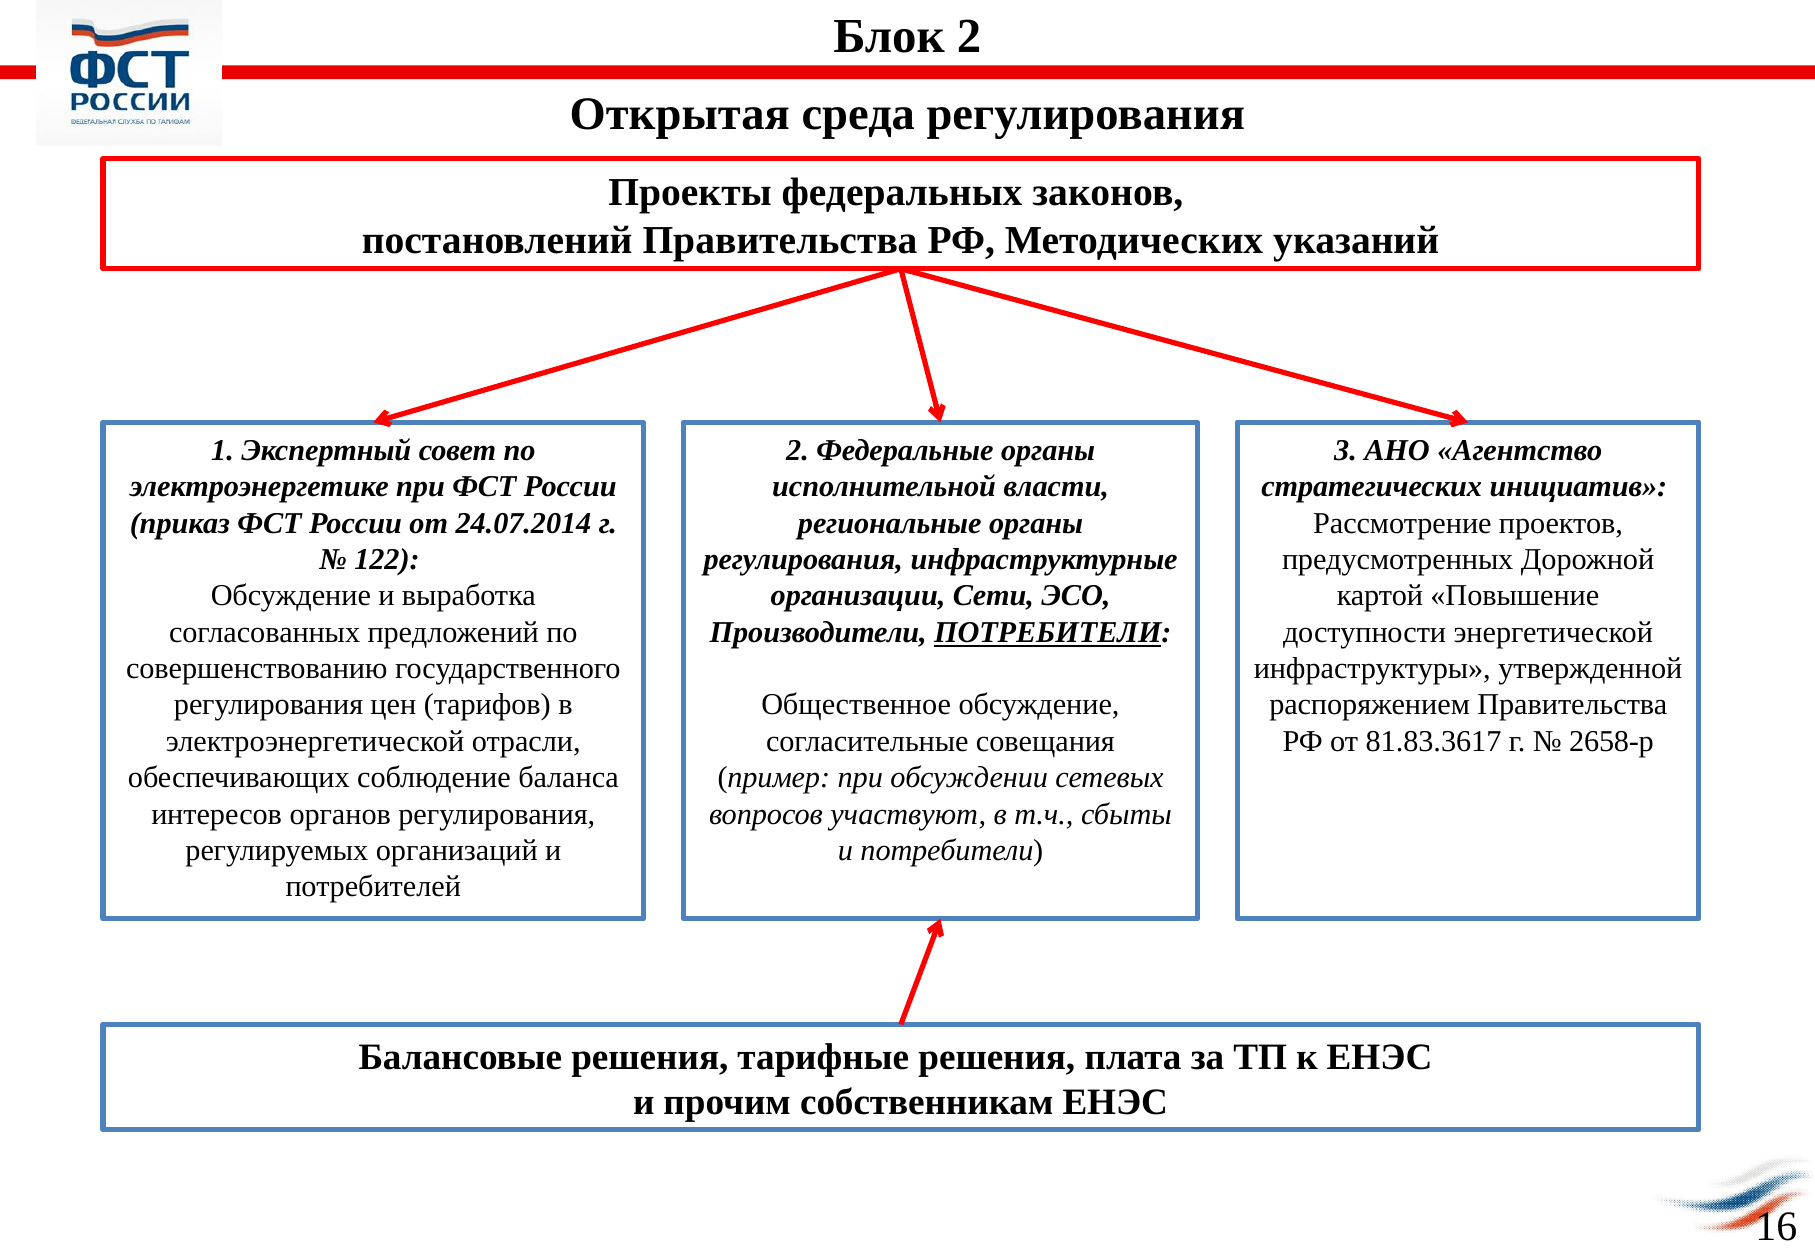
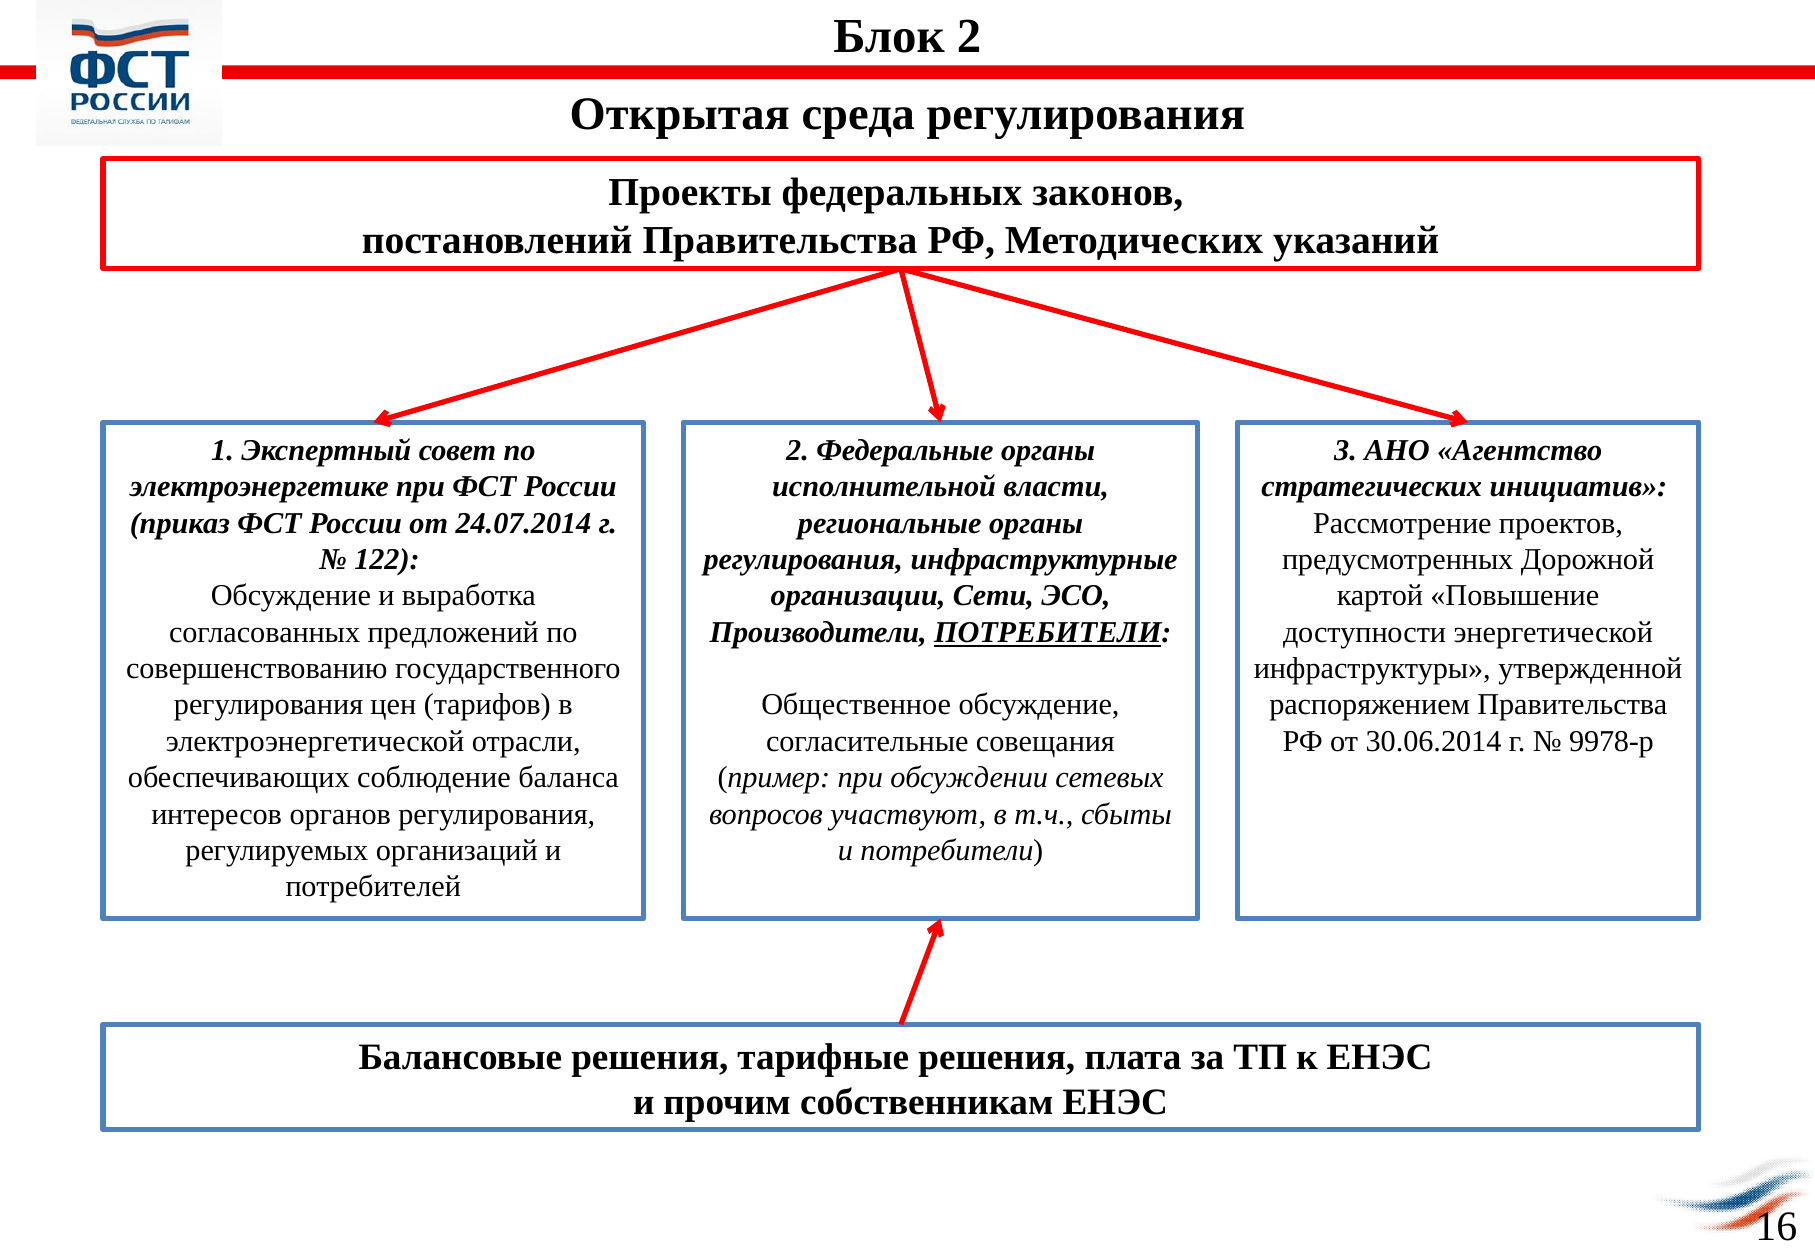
81.83.3617: 81.83.3617 -> 30.06.2014 (1434, 741)
2658-р: 2658-р -> 9978-р (1612, 741)
